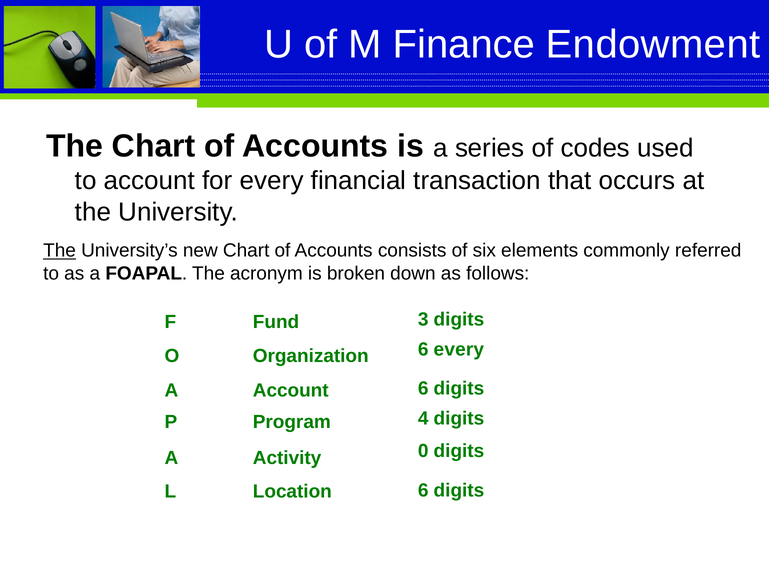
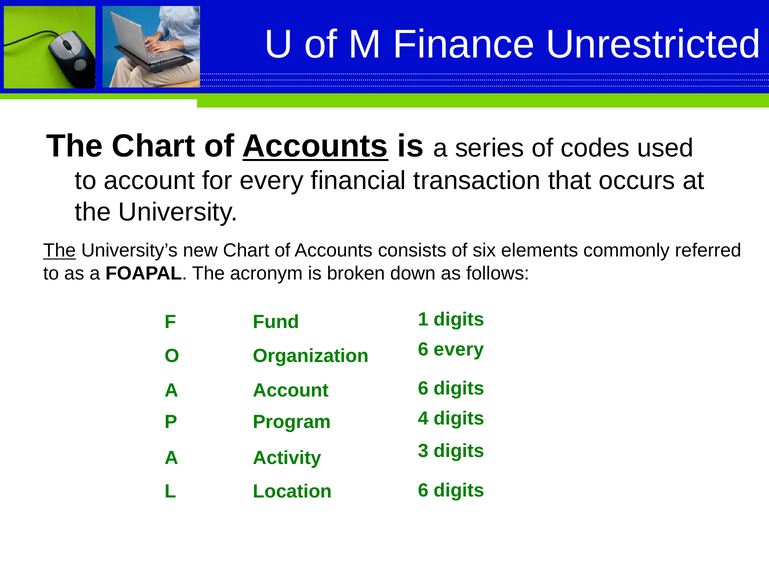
Endowment: Endowment -> Unrestricted (653, 44)
Accounts underline: none -> present (315, 146)
3: 3 -> 1 (423, 319)
0: 0 -> 3 (423, 451)
